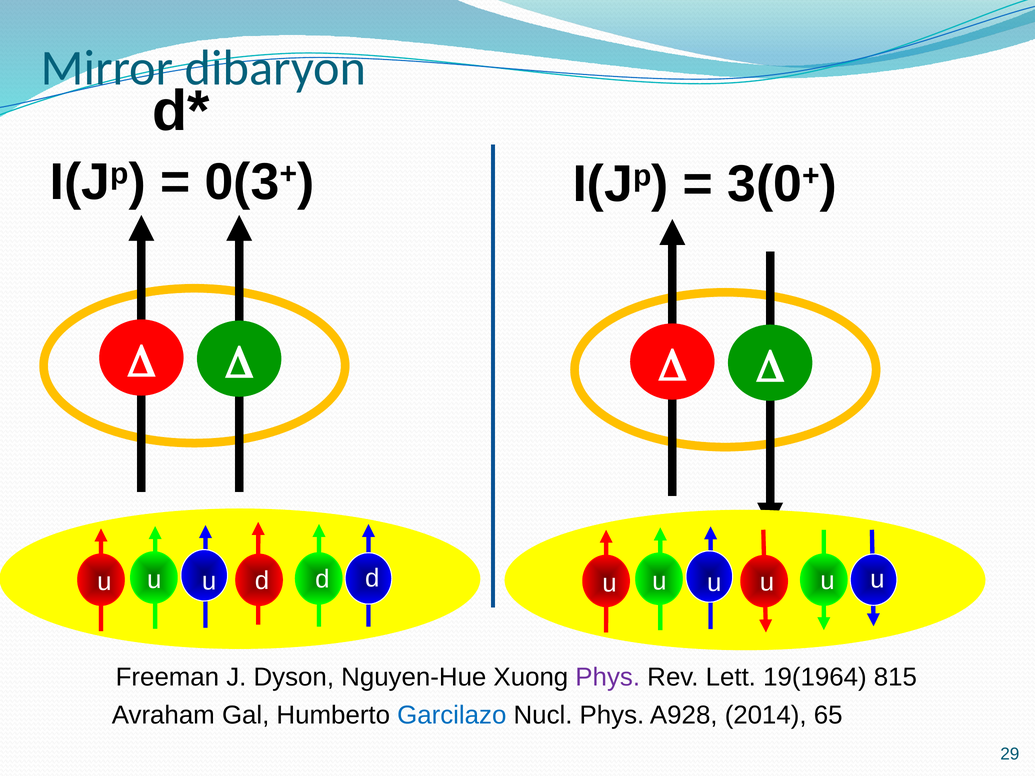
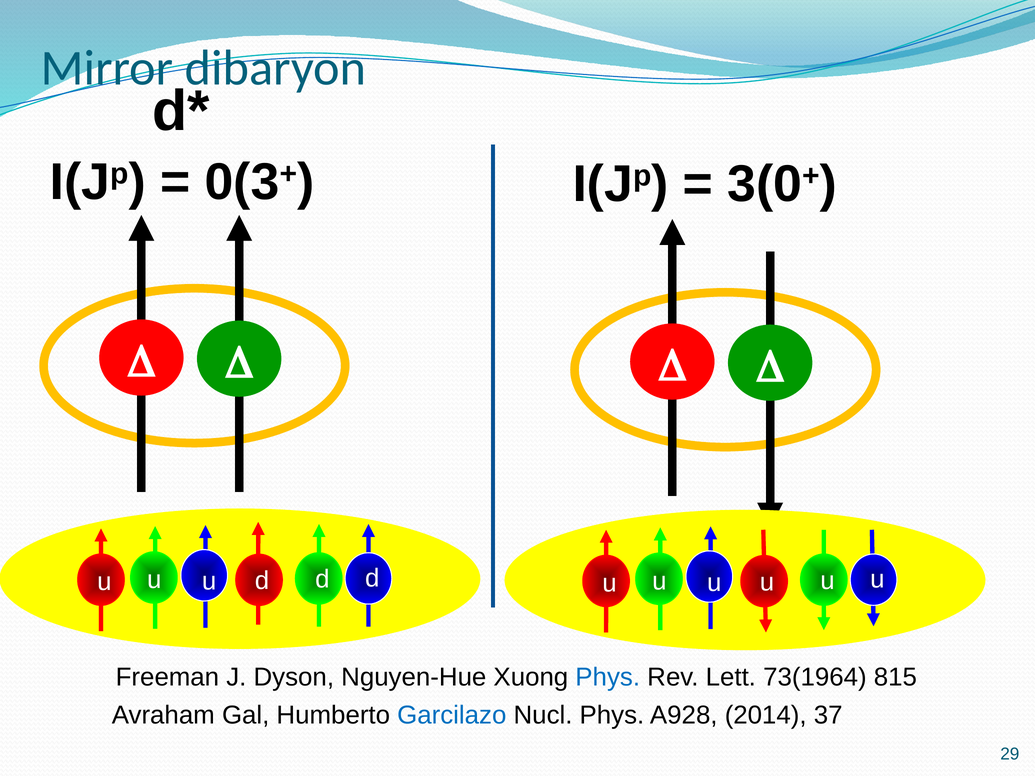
Phys colour: purple -> blue (608, 677)
19(1964: 19(1964 -> 73(1964 (815, 677)
65: 65 -> 37 (828, 716)
